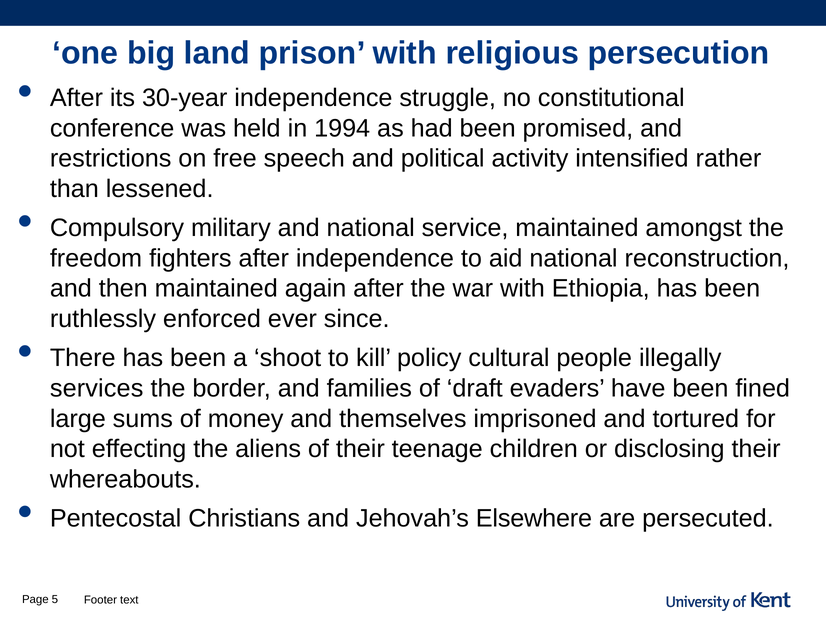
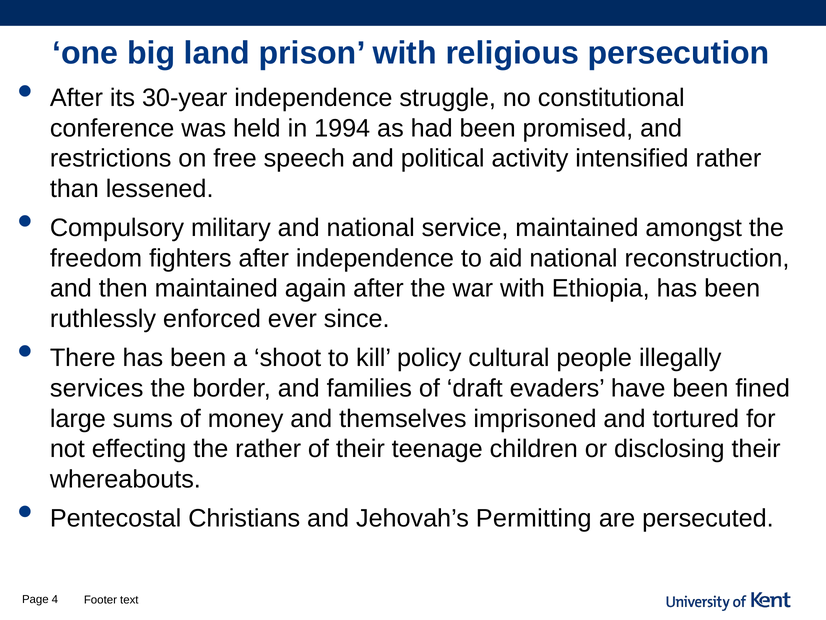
the aliens: aliens -> rather (268, 449)
Elsewhere: Elsewhere -> Permitting (534, 518)
5: 5 -> 4 (55, 599)
